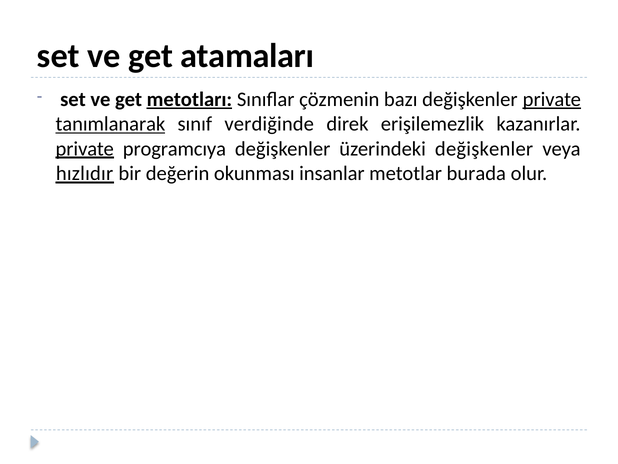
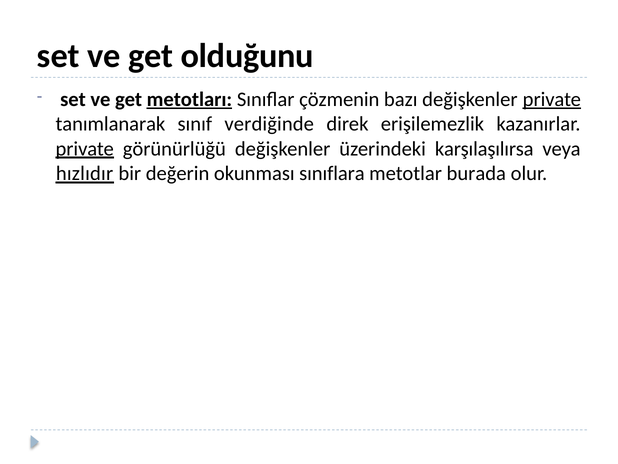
atamaları: atamaları -> olduğunu (247, 56)
tanımlanarak underline: present -> none (110, 124)
programcıya: programcıya -> görünürlüğü (174, 149)
üzerindeki değişkenler: değişkenler -> karşılaşılırsa (484, 149)
insanlar: insanlar -> sınıflara (332, 173)
